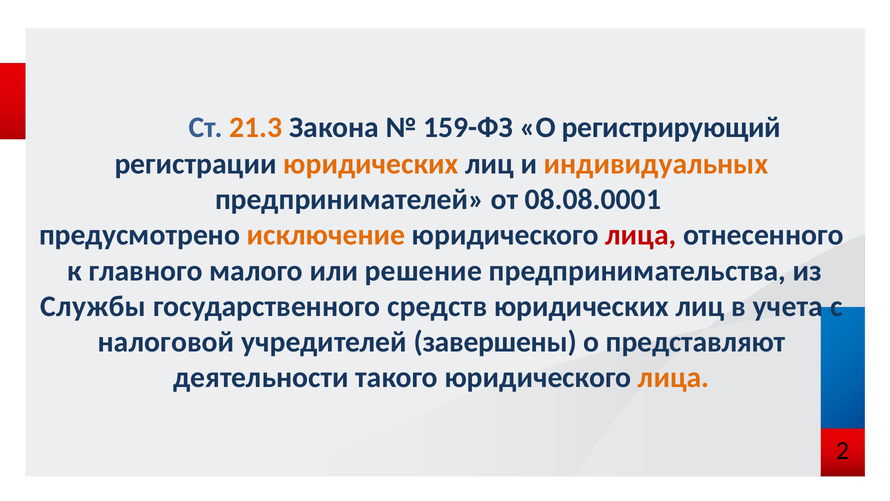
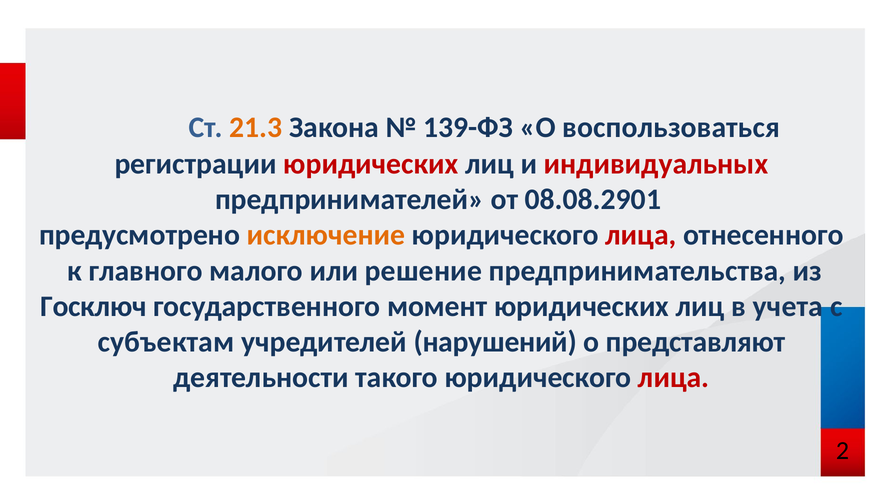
159-ФЗ: 159-ФЗ -> 139-ФЗ (468, 127)
регистрирующий: регистрирующий -> воспользоваться (671, 127)
юридических colour: orange -> red (371, 164)
индивидуальных colour: orange -> red (656, 164)
08.08.0001: 08.08.0001 -> 08.08.2901 (593, 199)
Службы: Службы -> Госключ (93, 306)
средств: средств -> момент (437, 306)
налоговой: налоговой -> субъектам (166, 342)
завершены: завершены -> нарушений (495, 342)
лица colour: orange -> red (674, 377)
